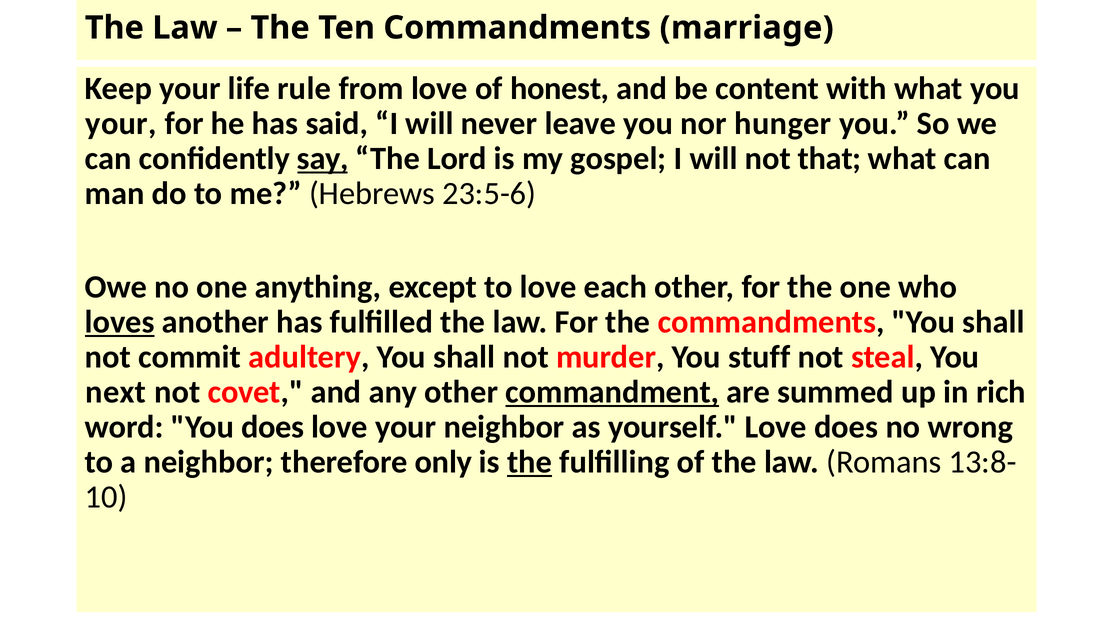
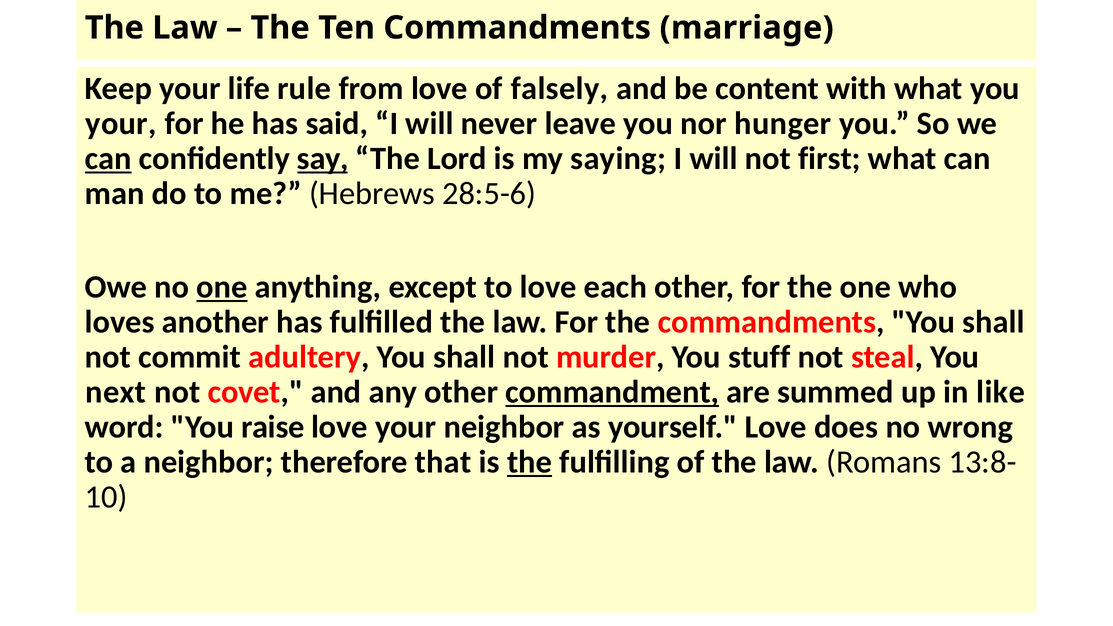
honest: honest -> falsely (559, 88)
can underline: none -> present (108, 159)
gospel: gospel -> saying (618, 159)
that: that -> first (829, 159)
23:5-6: 23:5-6 -> 28:5-6 (489, 194)
one underline: none -> present (222, 287)
loves underline: present -> none (120, 322)
rich: rich -> like (1001, 392)
You does: does -> raise (273, 427)
only: only -> that (443, 462)
